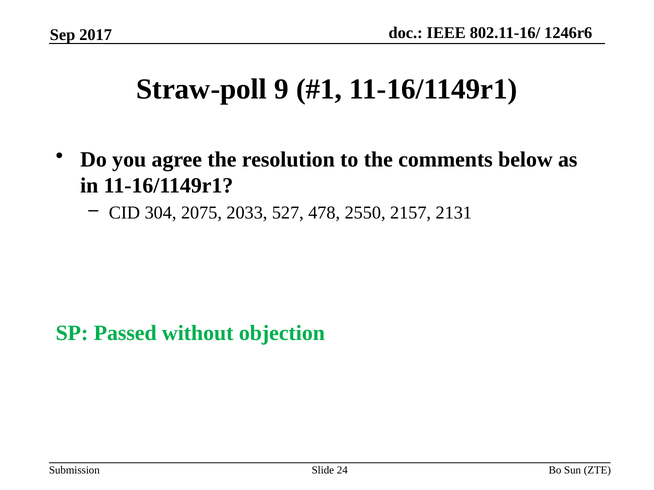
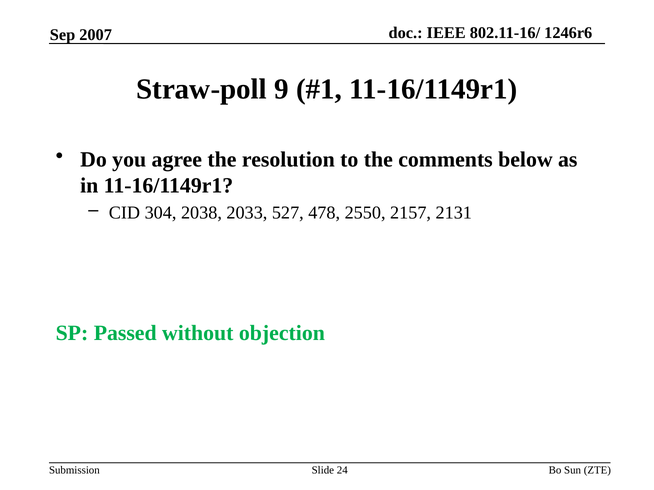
2017: 2017 -> 2007 (96, 35)
2075: 2075 -> 2038 (201, 213)
